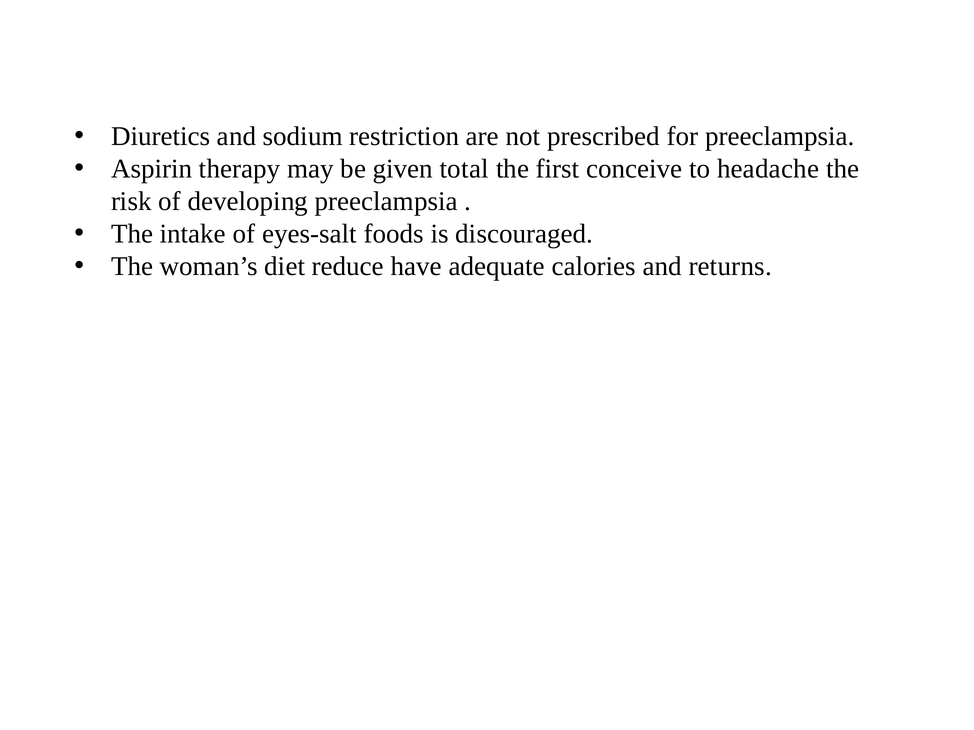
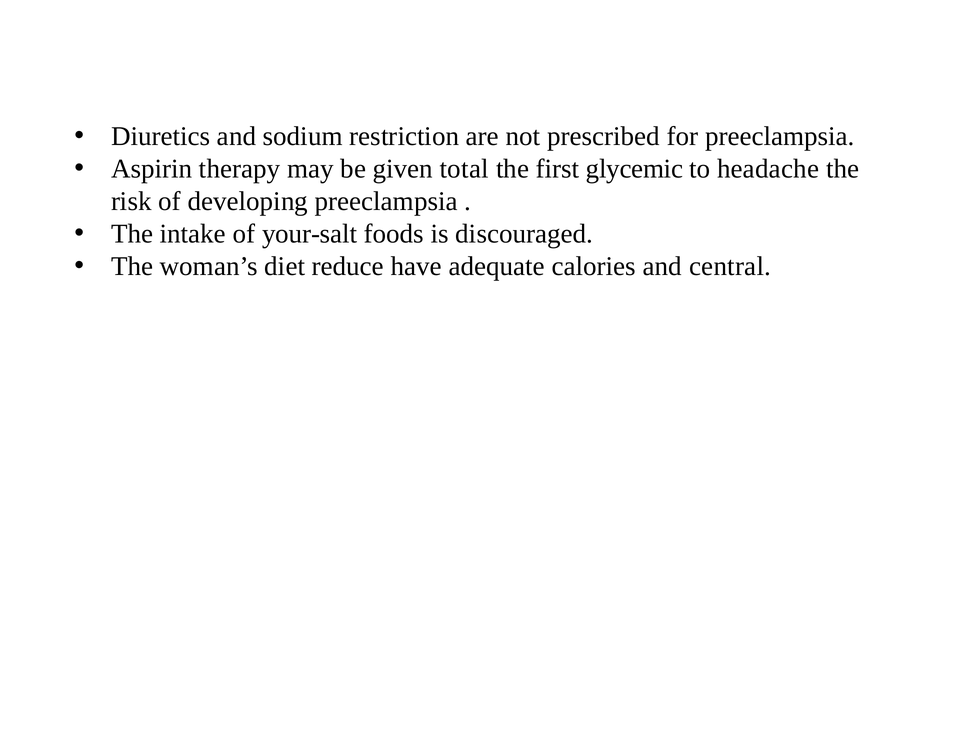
conceive: conceive -> glycemic (634, 169)
eyes-salt: eyes-salt -> your-salt (310, 234)
returns: returns -> central (730, 266)
